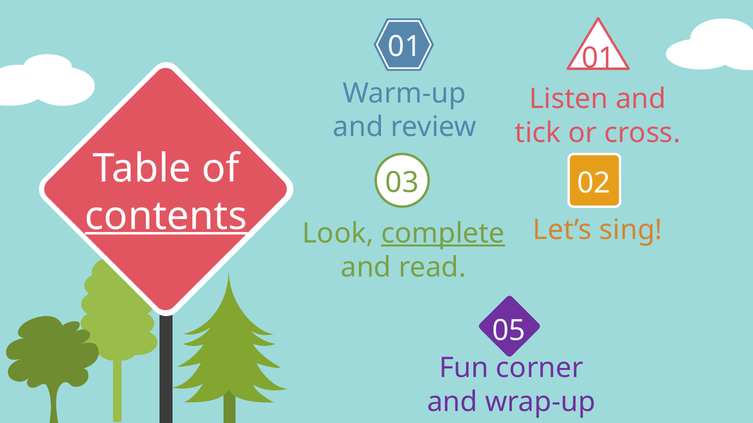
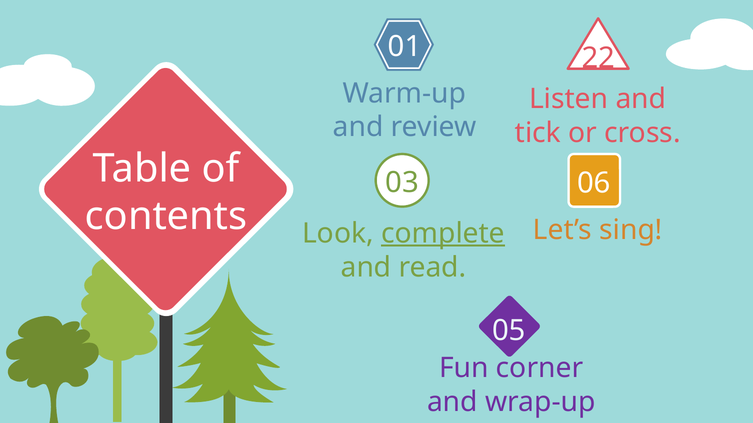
01 01: 01 -> 22 (598, 58)
02: 02 -> 06 (594, 183)
contents underline: present -> none (166, 216)
